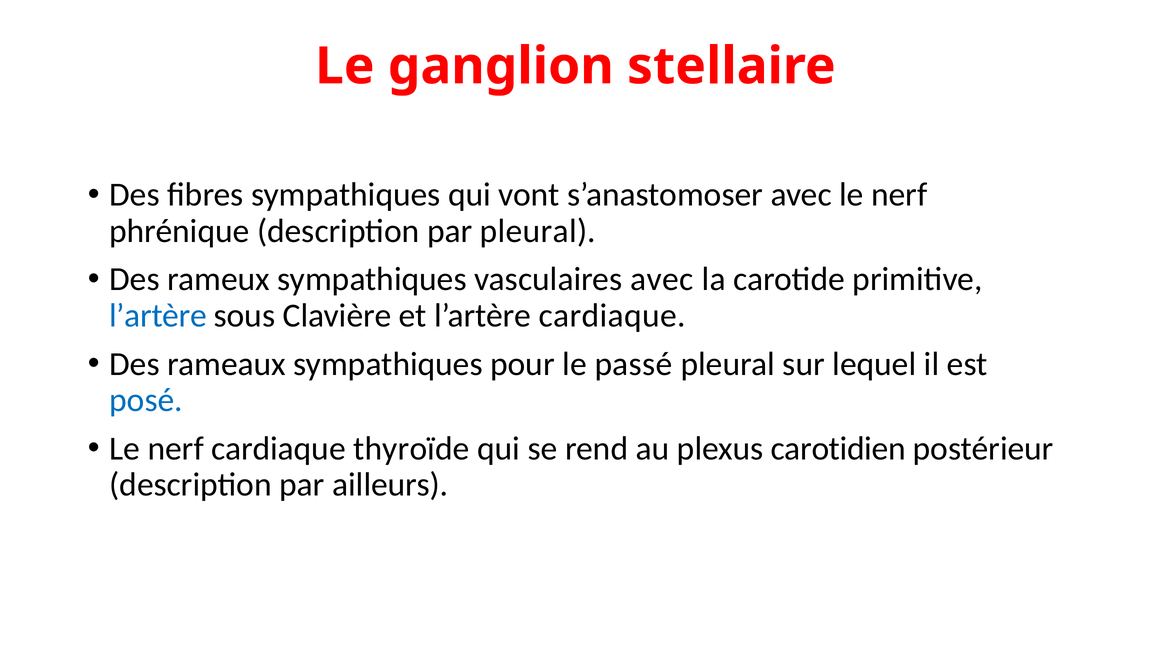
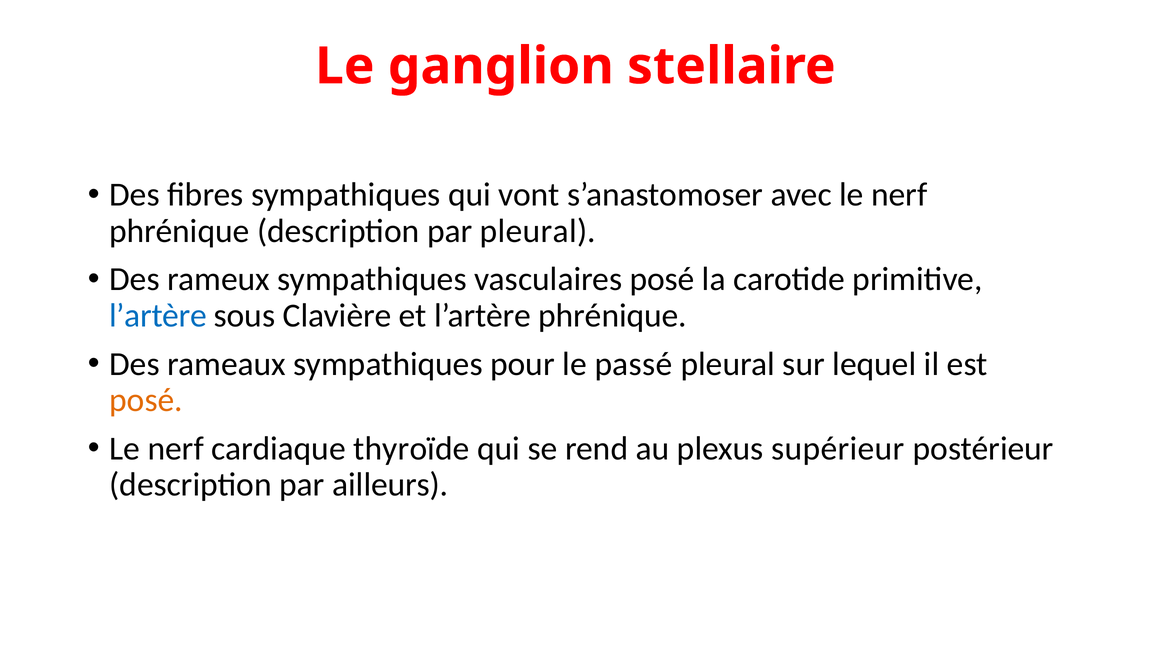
vasculaires avec: avec -> posé (662, 279)
l’artère cardiaque: cardiaque -> phrénique (613, 315)
posé colour: blue -> orange (146, 400)
carotidien: carotidien -> supérieur (838, 448)
